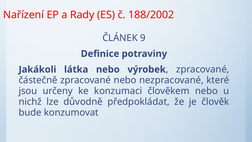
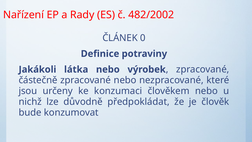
188/2002: 188/2002 -> 482/2002 (151, 15)
9: 9 -> 0 (143, 38)
